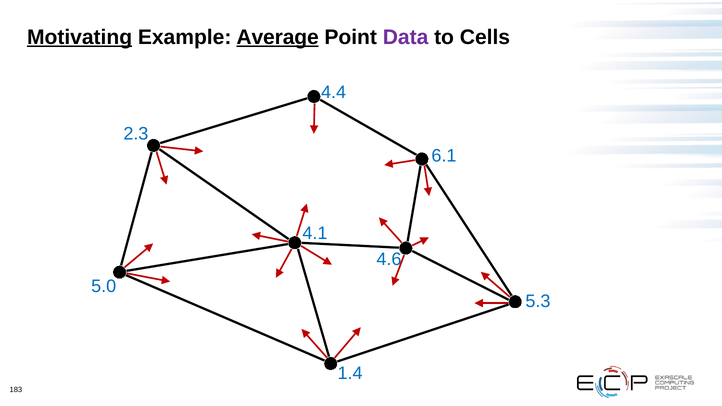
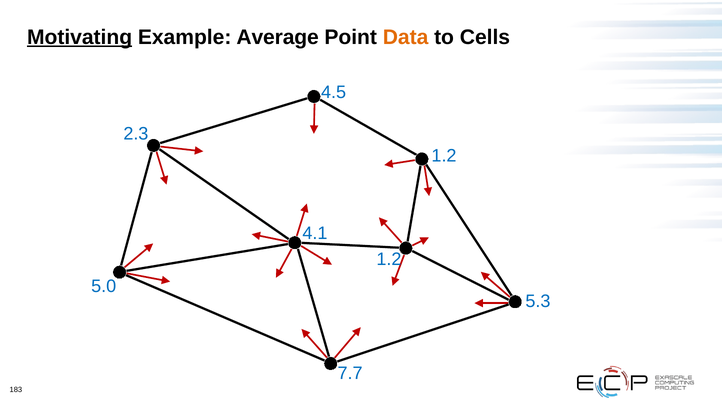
Average underline: present -> none (278, 37)
Data colour: purple -> orange (406, 37)
4.4: 4.4 -> 4.5 (334, 92)
6.1: 6.1 -> 1.2 (444, 156)
4.6: 4.6 -> 1.2 (389, 259)
1.4: 1.4 -> 7.7 (350, 374)
